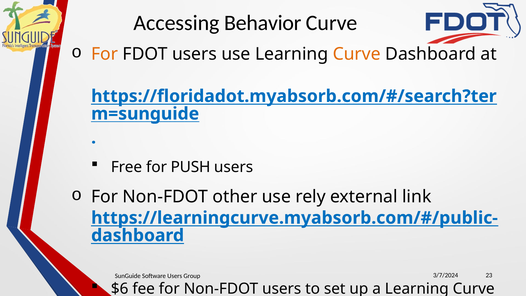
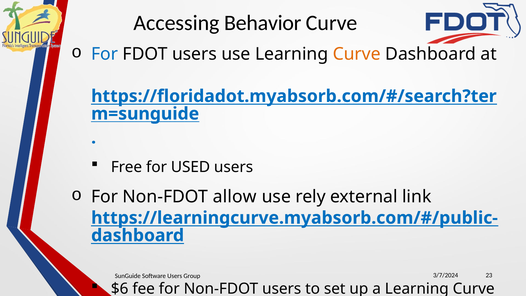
For colour: orange -> blue (105, 54)
PUSH: PUSH -> USED (190, 167)
other: other -> allow (235, 197)
